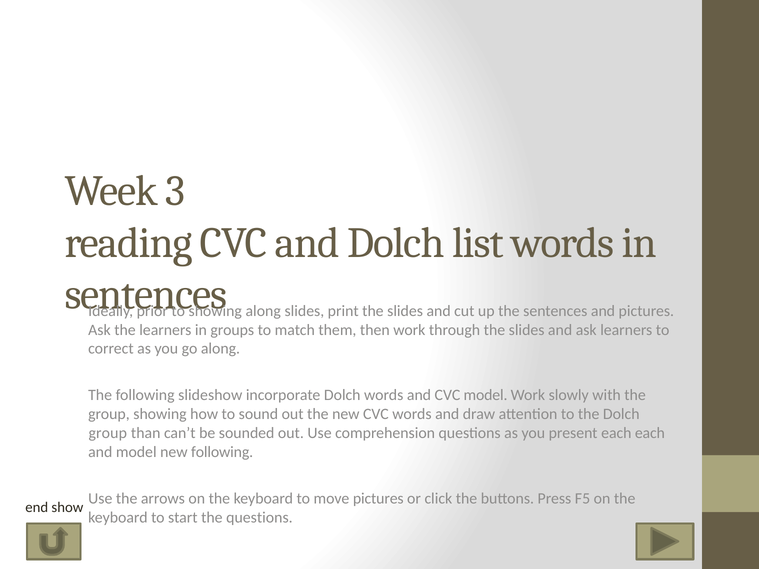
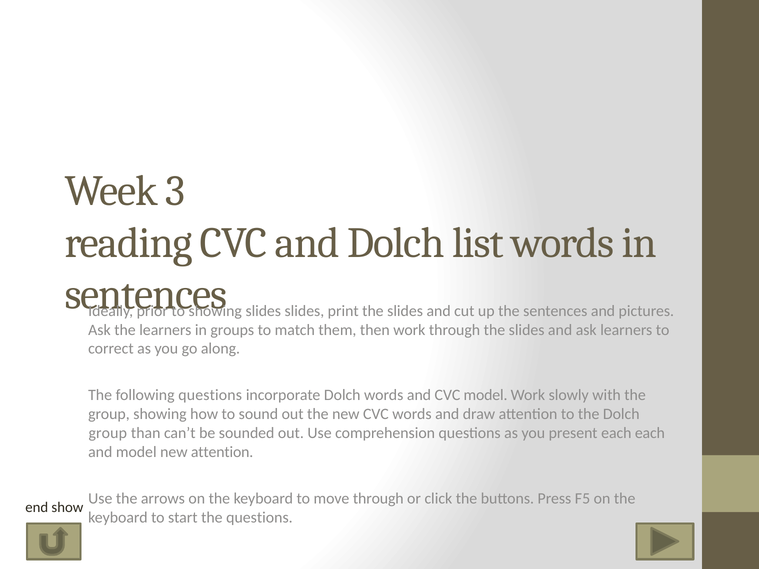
along: along -> slides (263, 311)
following slideshow: slideshow -> questions (210, 395)
new following: following -> attention (222, 452)
move pictures: pictures -> through (378, 499)
